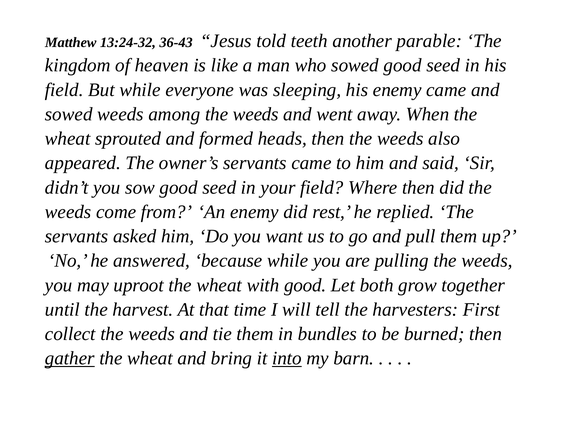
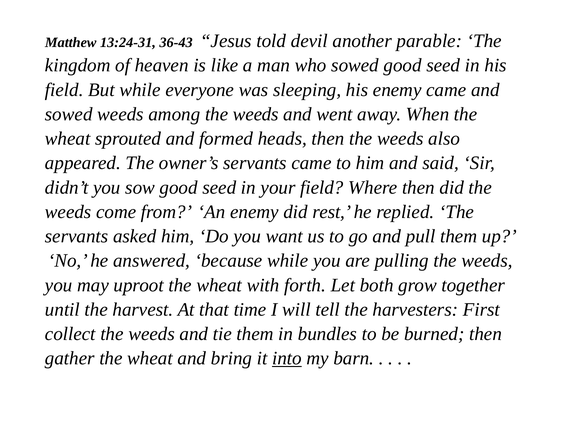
13:24-32: 13:24-32 -> 13:24-31 (128, 42)
teeth: teeth -> devil (309, 41)
with good: good -> forth (305, 285)
gather underline: present -> none (70, 359)
